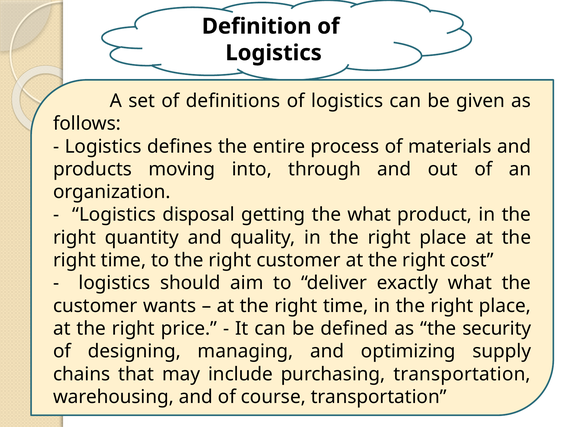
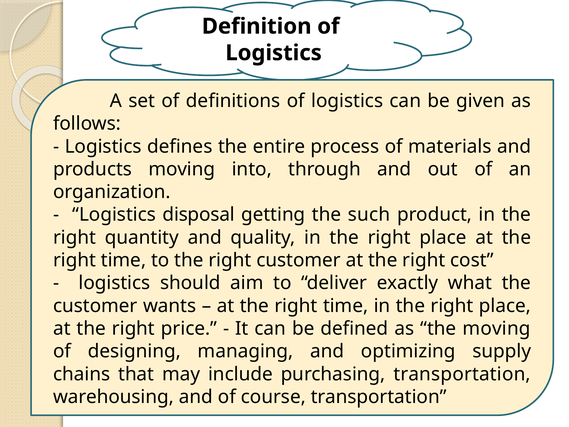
the what: what -> such (369, 215)
the security: security -> moving (497, 328)
